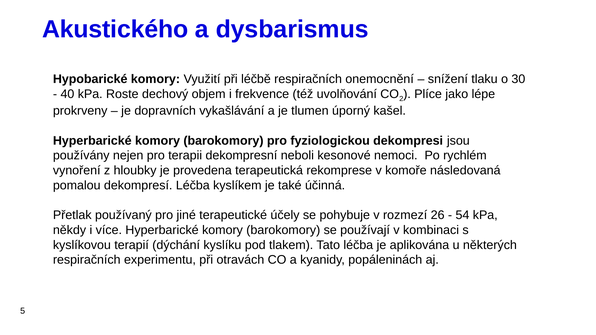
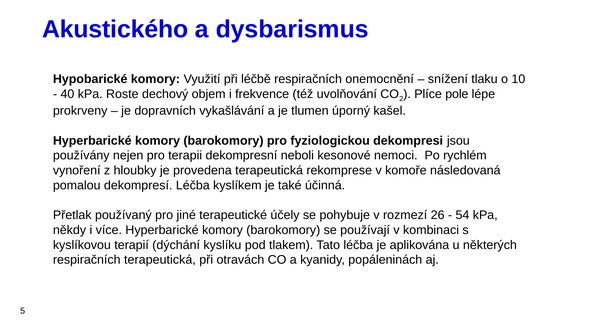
30: 30 -> 10 (518, 79)
jako: jako -> pole (457, 94)
respiračních experimentu: experimentu -> terapeutická (160, 260)
